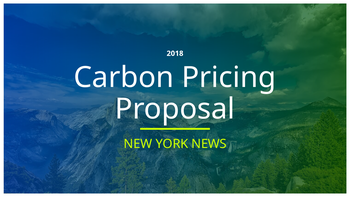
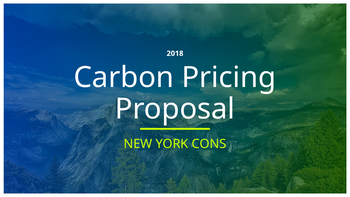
NEWS: NEWS -> CONS (209, 144)
